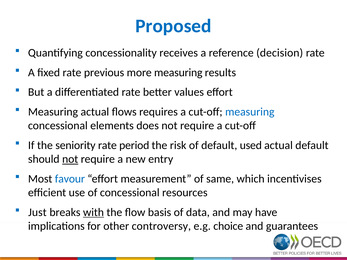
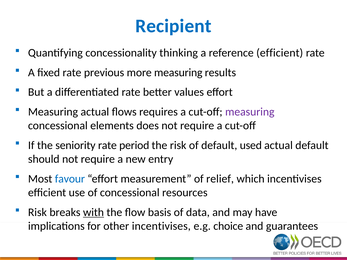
Proposed: Proposed -> Recipient (173, 26)
receives: receives -> thinking (179, 53)
reference decision: decision -> efficient (280, 53)
measuring colour: blue -> purple (250, 112)
not underline: present -> none (70, 159)
same: same -> relief (220, 179)
Just: Just -> Risk (37, 212)
other controversy: controversy -> incentivises (161, 226)
